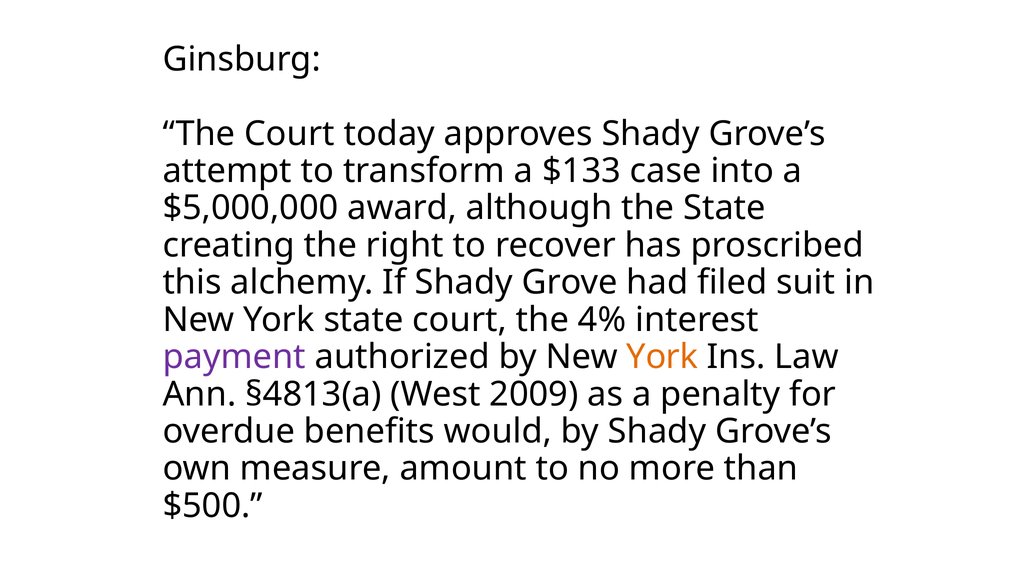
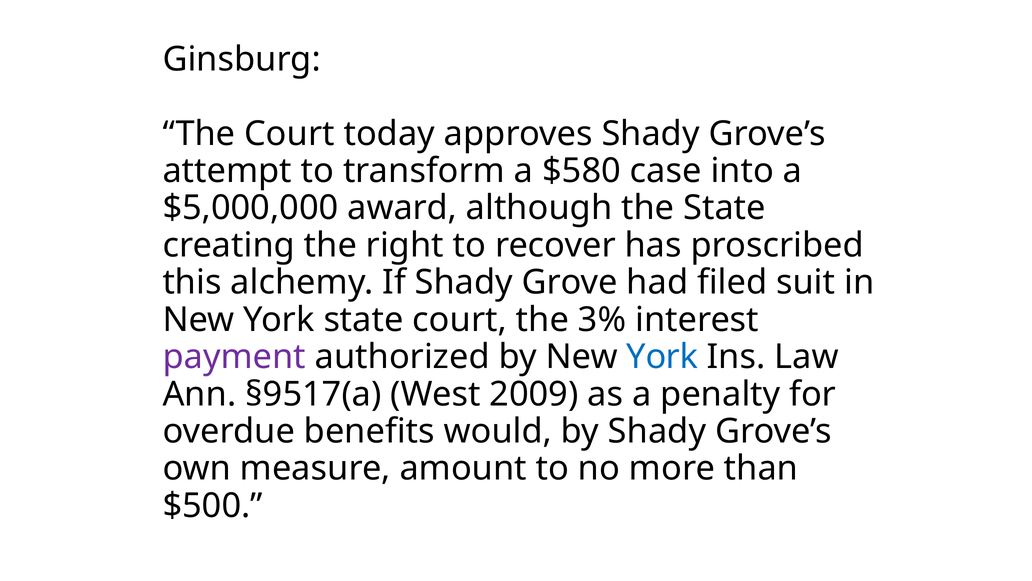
$133: $133 -> $580 (582, 171)
4%: 4% -> 3% (602, 319)
York colour: orange -> blue (662, 357)
§4813(a: §4813(a -> §9517(a (313, 394)
